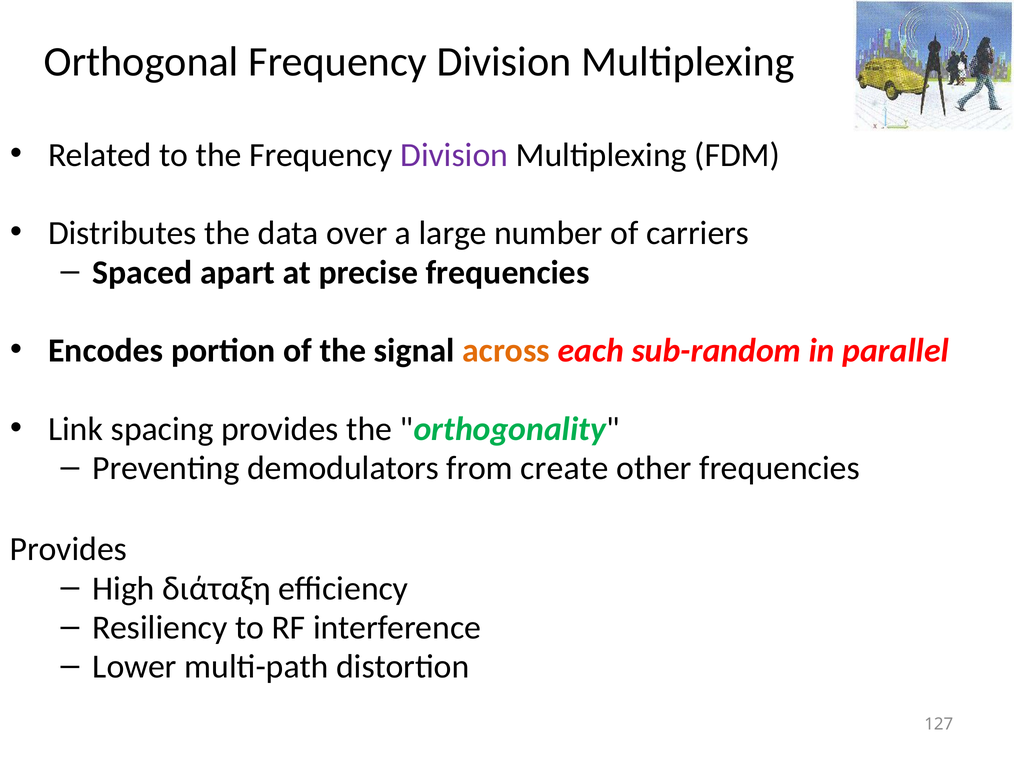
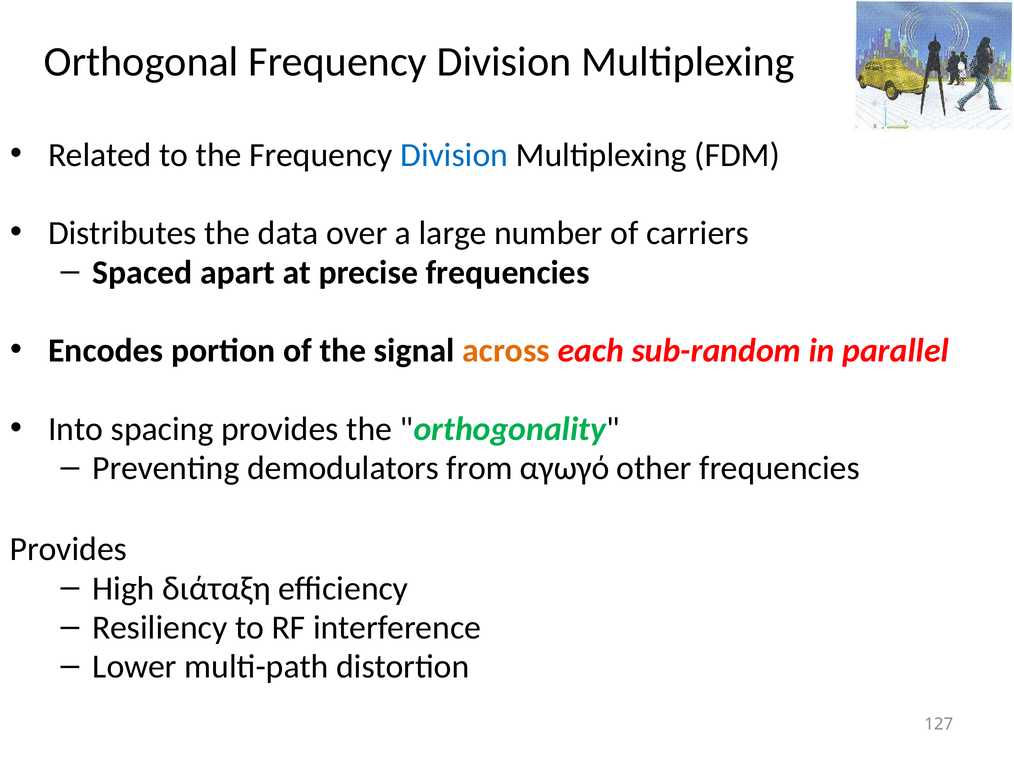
Division colour: purple -> blue (454, 155)
Link: Link -> Into (76, 429)
create: create -> αγωγό (565, 468)
